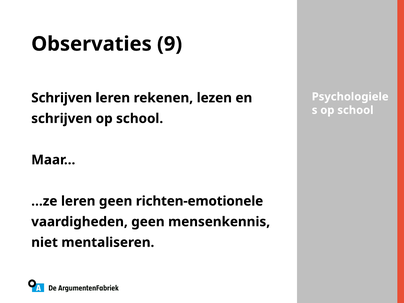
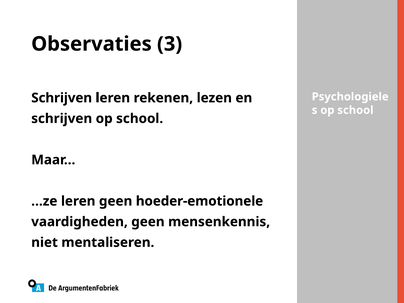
9: 9 -> 3 (170, 44)
richten-emotionele: richten-emotionele -> hoeder-emotionele (199, 201)
